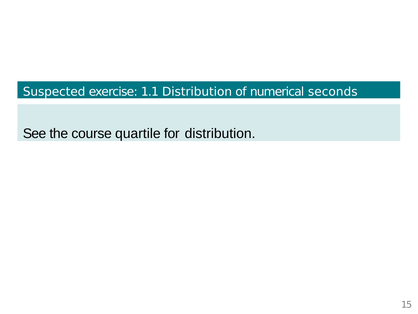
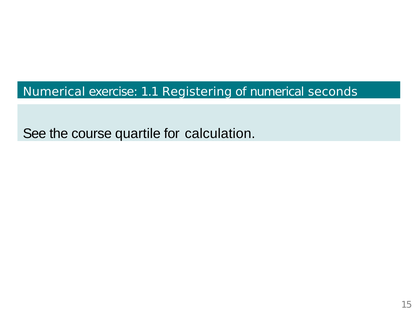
Suspected: Suspected -> Numerical (54, 92)
1.1 Distribution: Distribution -> Registering (197, 92)
for distribution: distribution -> calculation (220, 134)
